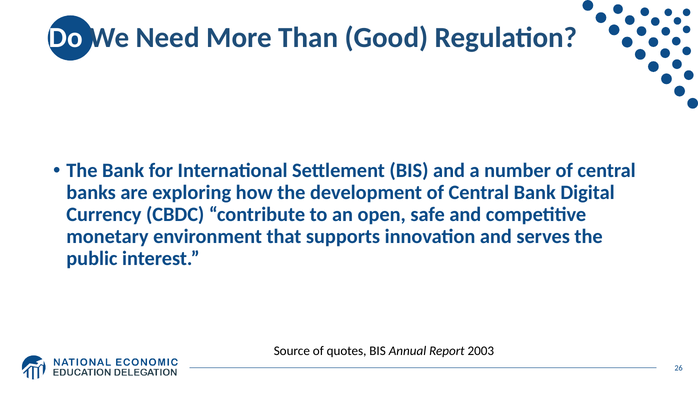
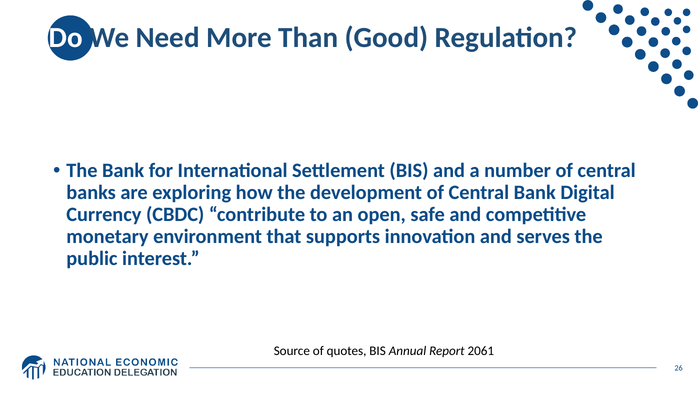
2003: 2003 -> 2061 (481, 350)
